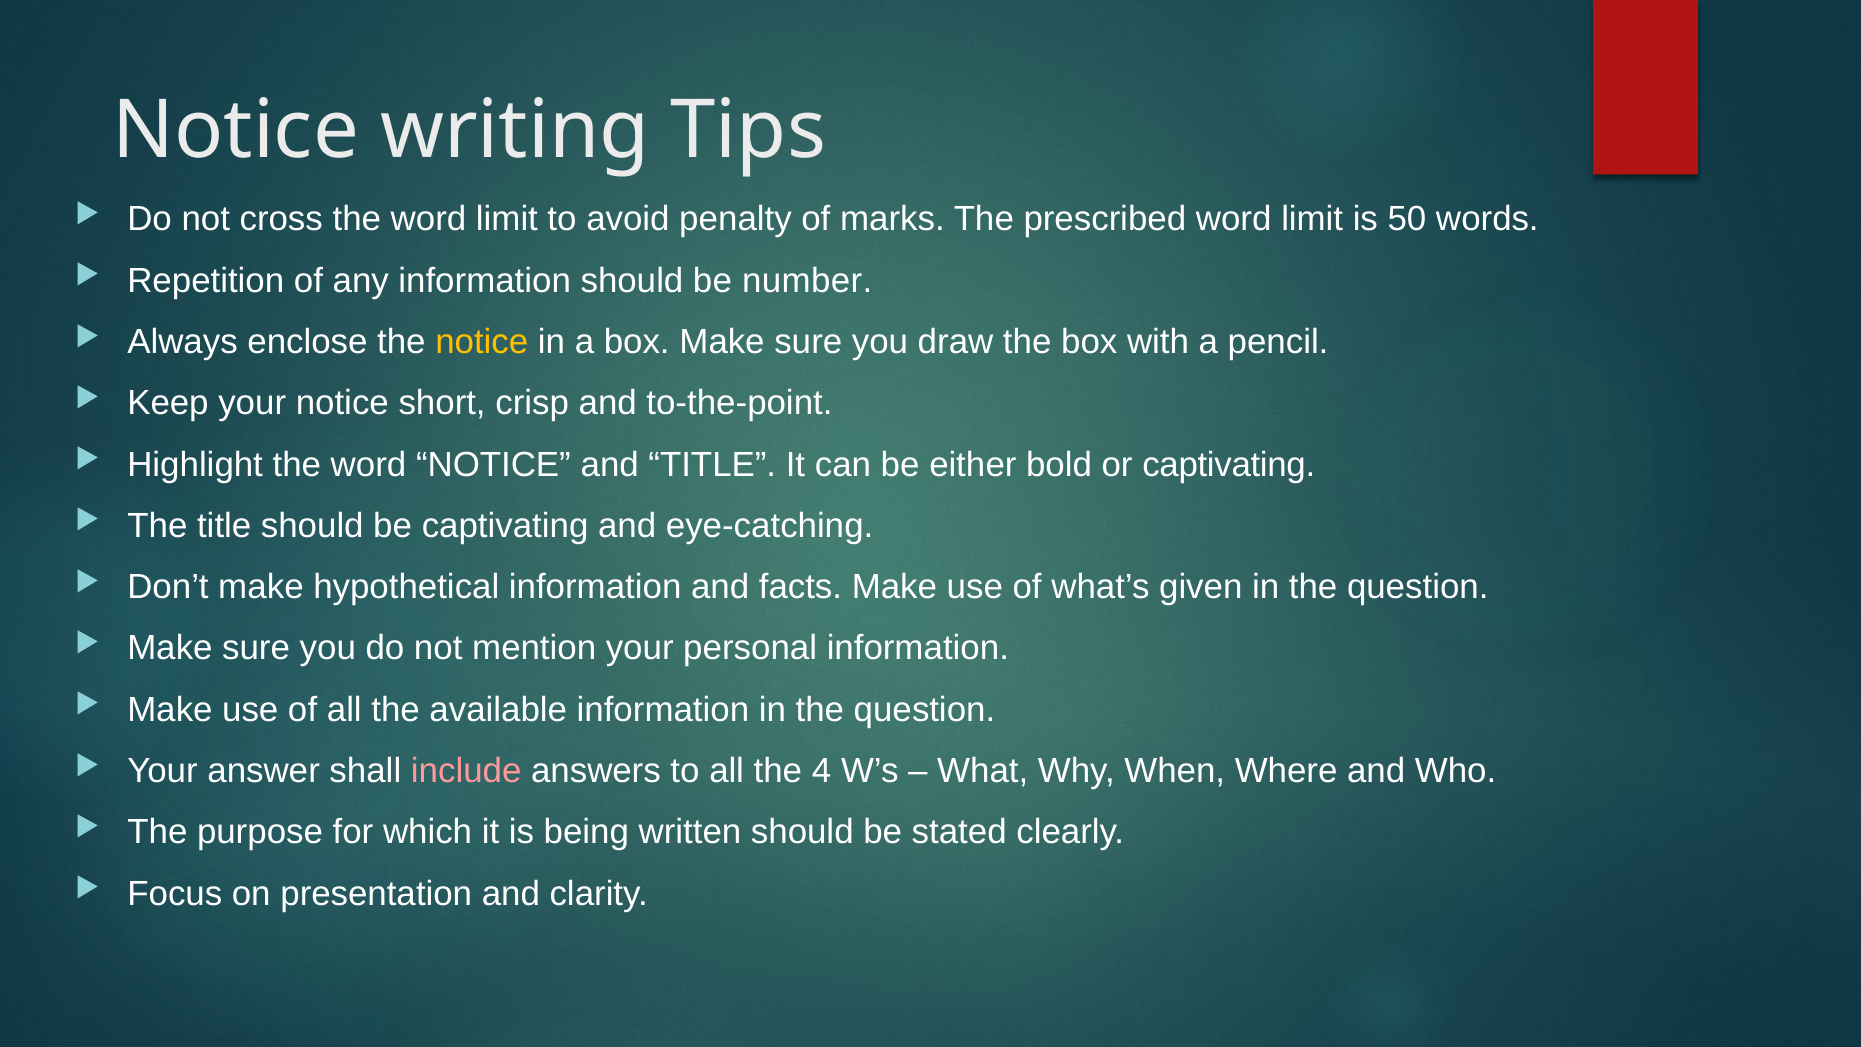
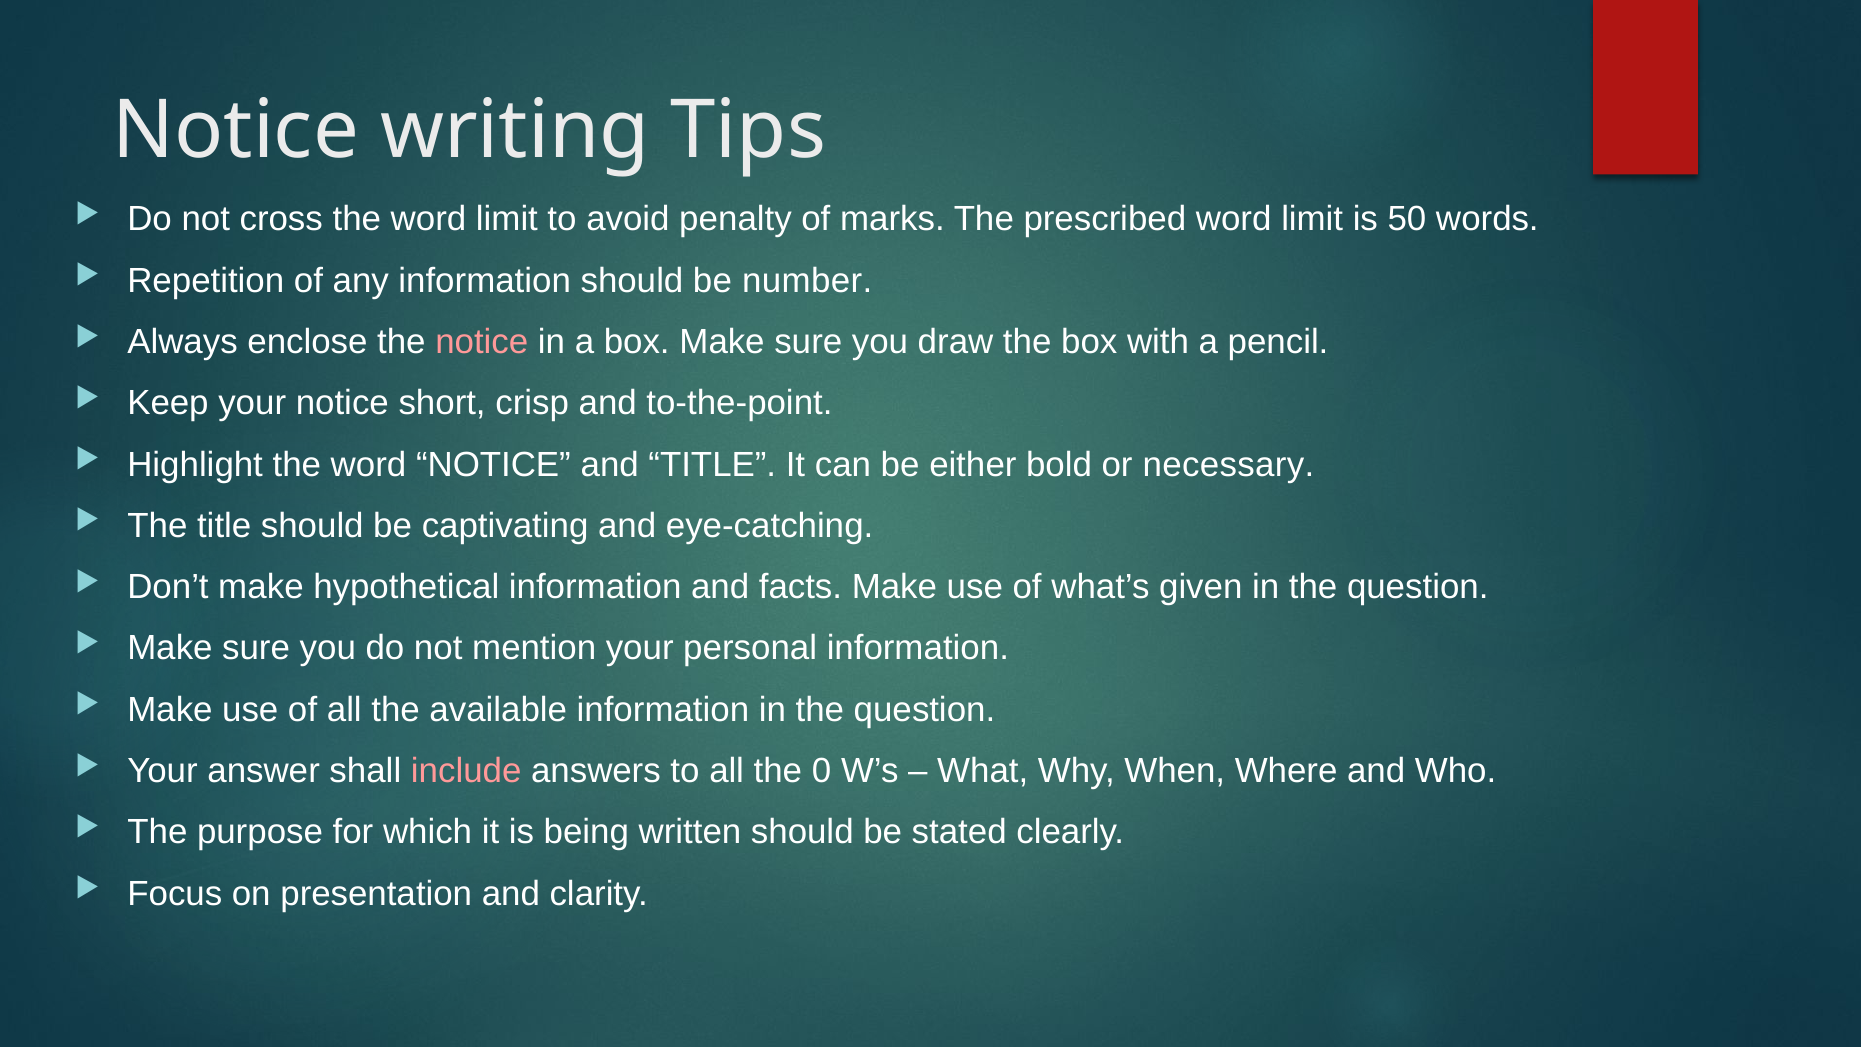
notice colour: yellow -> pink (482, 342)
or captivating: captivating -> necessary (1228, 464)
4: 4 -> 0 (822, 771)
